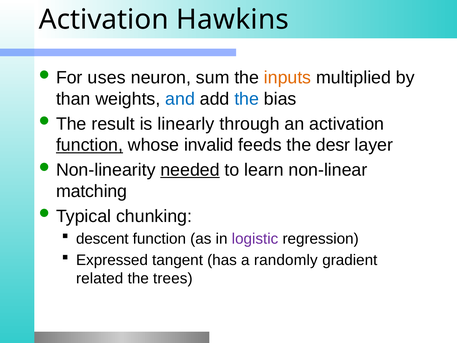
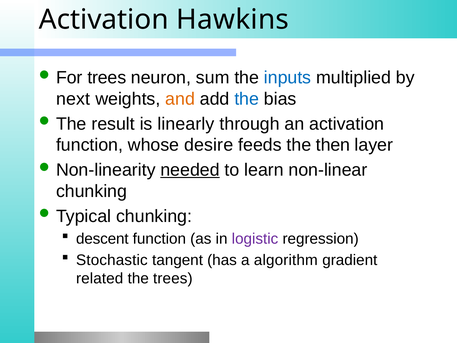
uses: uses -> trees (107, 78)
inputs colour: orange -> blue (288, 78)
than: than -> next (73, 99)
and colour: blue -> orange (180, 99)
function underline: present -> none (90, 145)
invalid: invalid -> desire (209, 145)
desr: desr -> then (333, 145)
matching: matching -> chunking (92, 191)
Expressed: Expressed -> Stochastic (112, 260)
randomly: randomly -> algorithm (286, 260)
